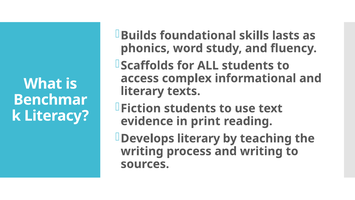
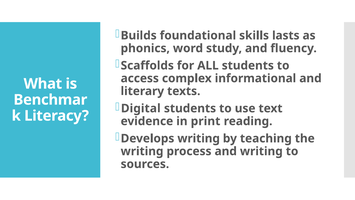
Fiction: Fiction -> Digital (141, 108)
Develops literary: literary -> writing (199, 138)
